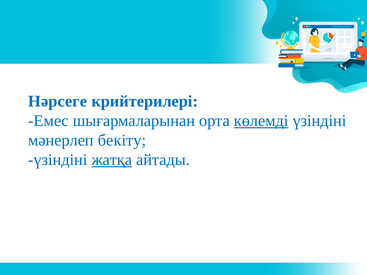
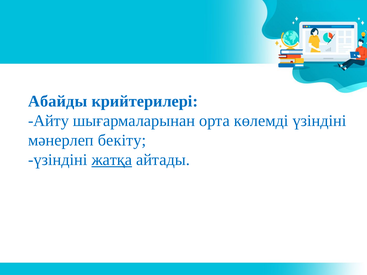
Нәрсеге: Нәрсеге -> Абайды (58, 101)
Емес: Емес -> Айту (49, 121)
көлемді underline: present -> none (261, 121)
